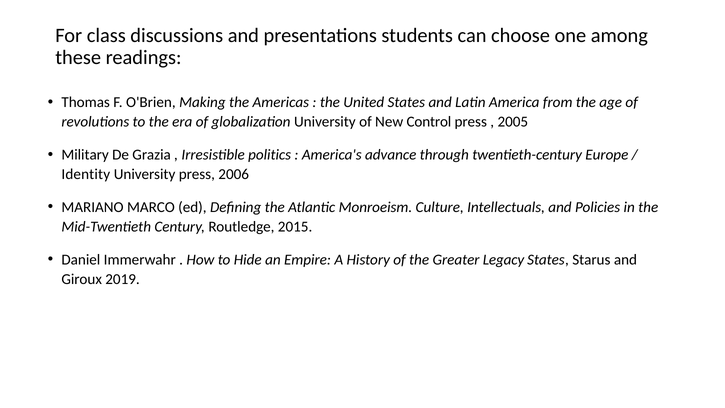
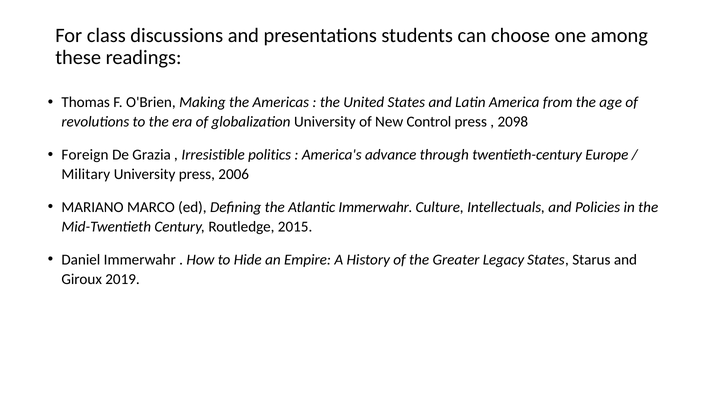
2005: 2005 -> 2098 (513, 122)
Military: Military -> Foreign (85, 155)
Identity: Identity -> Military (86, 174)
Atlantic Monroeism: Monroeism -> Immerwahr (376, 207)
